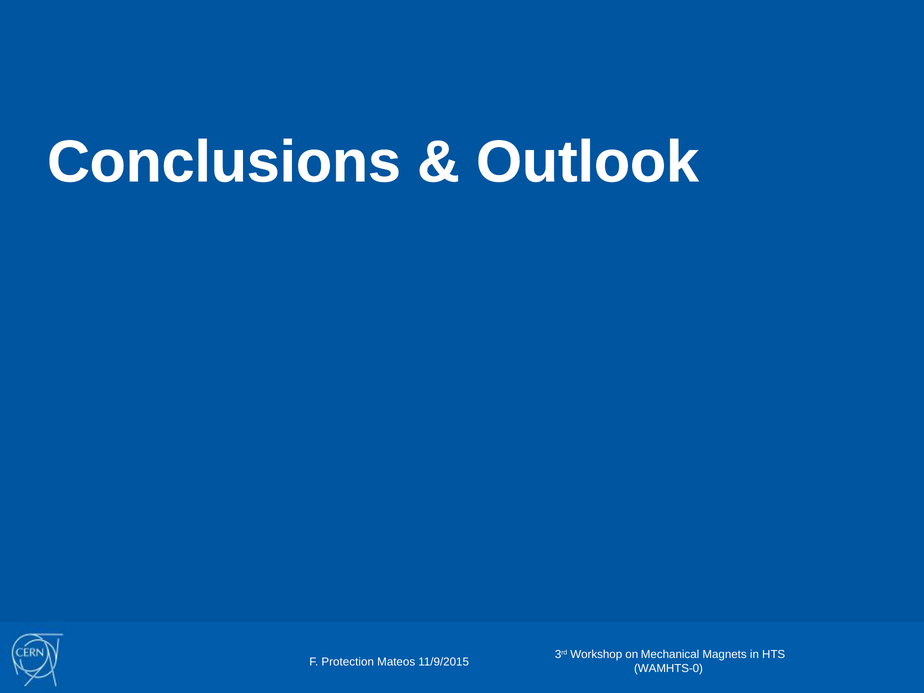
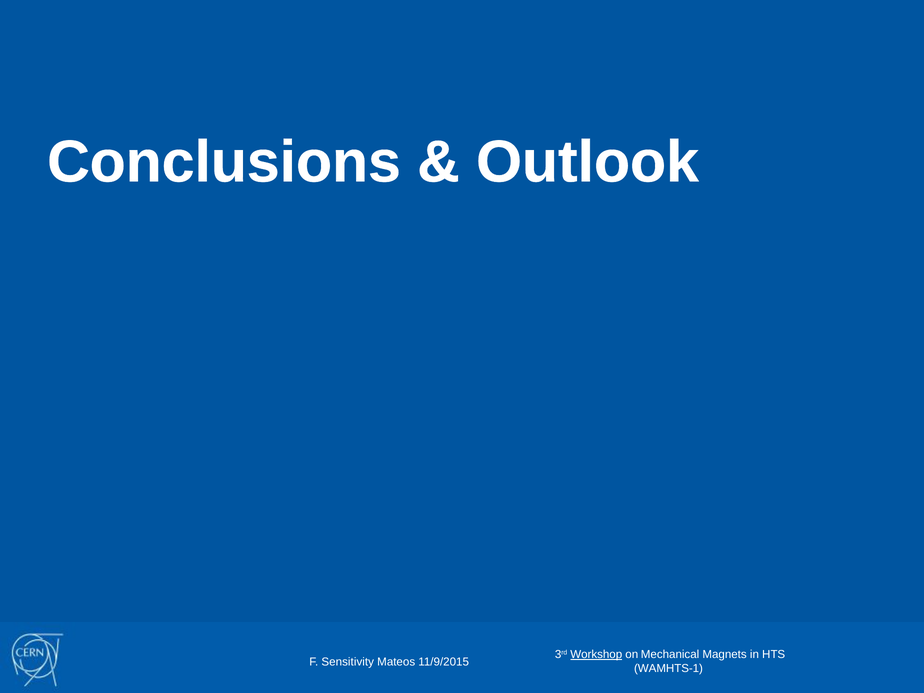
Workshop underline: none -> present (596, 655)
Protection: Protection -> Sensitivity (348, 662)
WAMHTS-0: WAMHTS-0 -> WAMHTS-1 (669, 668)
